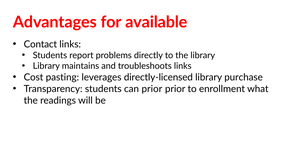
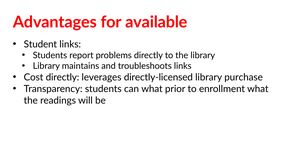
Contact: Contact -> Student (40, 44)
Cost pasting: pasting -> directly (62, 77)
can prior: prior -> what (152, 89)
